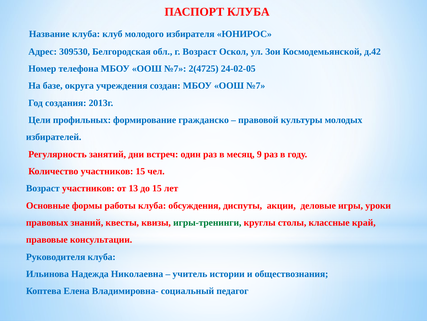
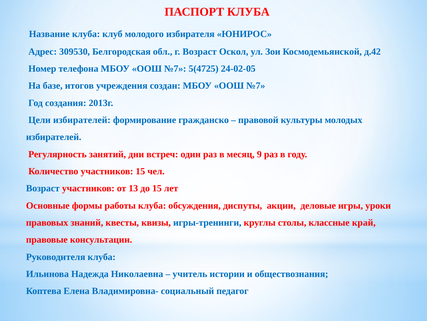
2(4725: 2(4725 -> 5(4725 (204, 69)
округа: округа -> итогов (79, 86)
Цели профильных: профильных -> избирателей (82, 120)
игры-тренинги colour: green -> blue (207, 222)
